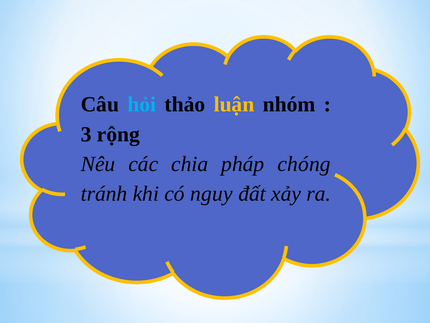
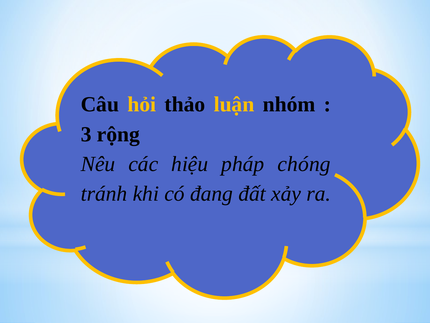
hỏi colour: light blue -> yellow (142, 104)
chia: chia -> hiệu (190, 164)
nguy: nguy -> đang (212, 193)
